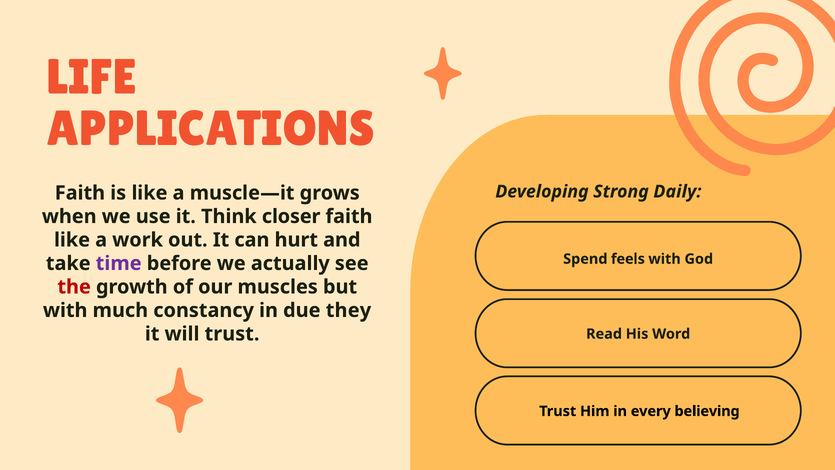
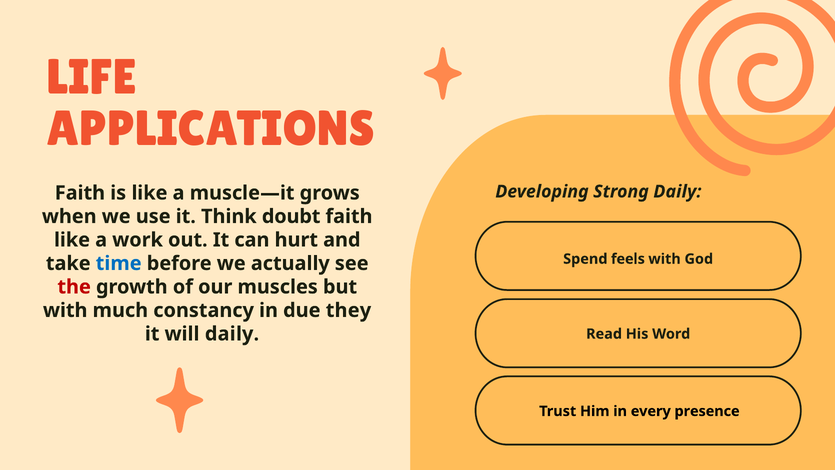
closer: closer -> doubt (291, 216)
time colour: purple -> blue (119, 263)
will trust: trust -> daily (232, 334)
believing: believing -> presence (707, 411)
